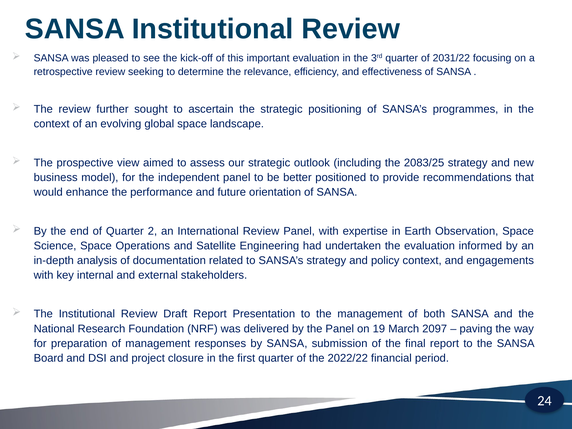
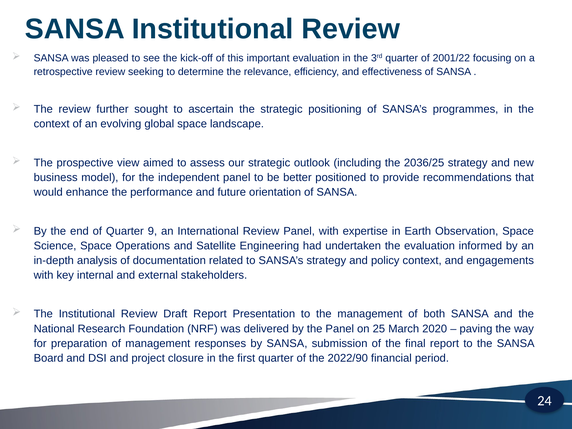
2031/22: 2031/22 -> 2001/22 (451, 58)
2083/25: 2083/25 -> 2036/25 (424, 163)
2: 2 -> 9 (152, 231)
19: 19 -> 25 (379, 329)
2097: 2097 -> 2020 (435, 329)
2022/22: 2022/22 -> 2022/90 (348, 358)
